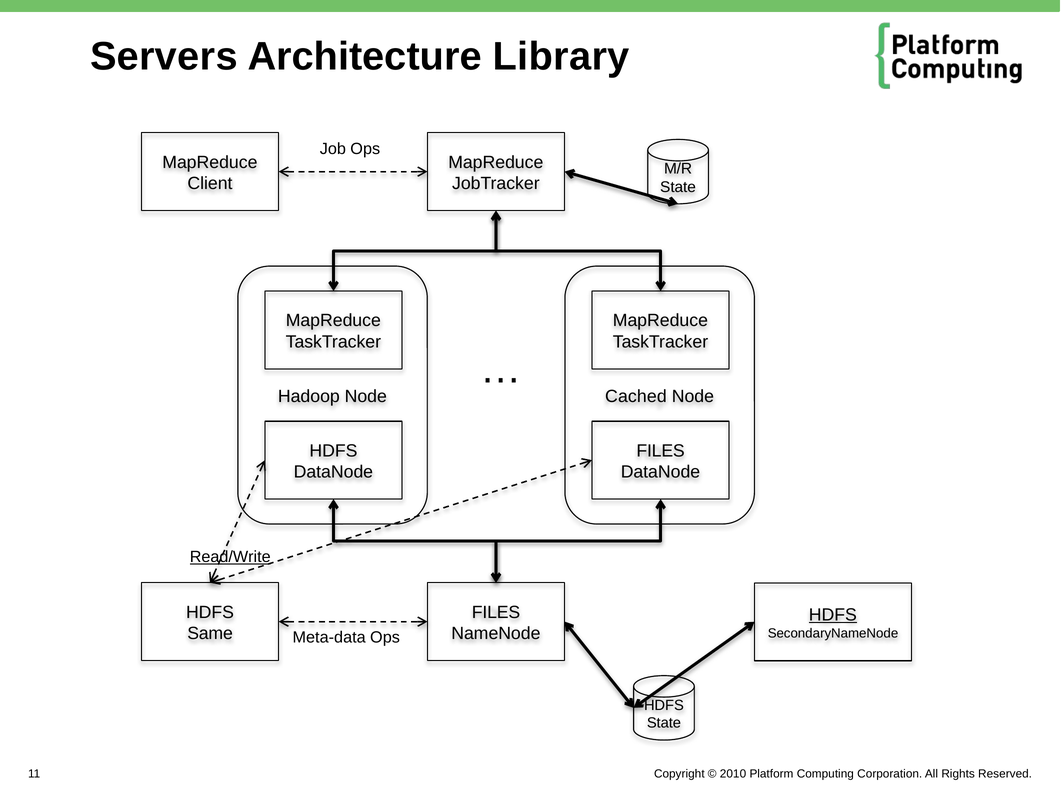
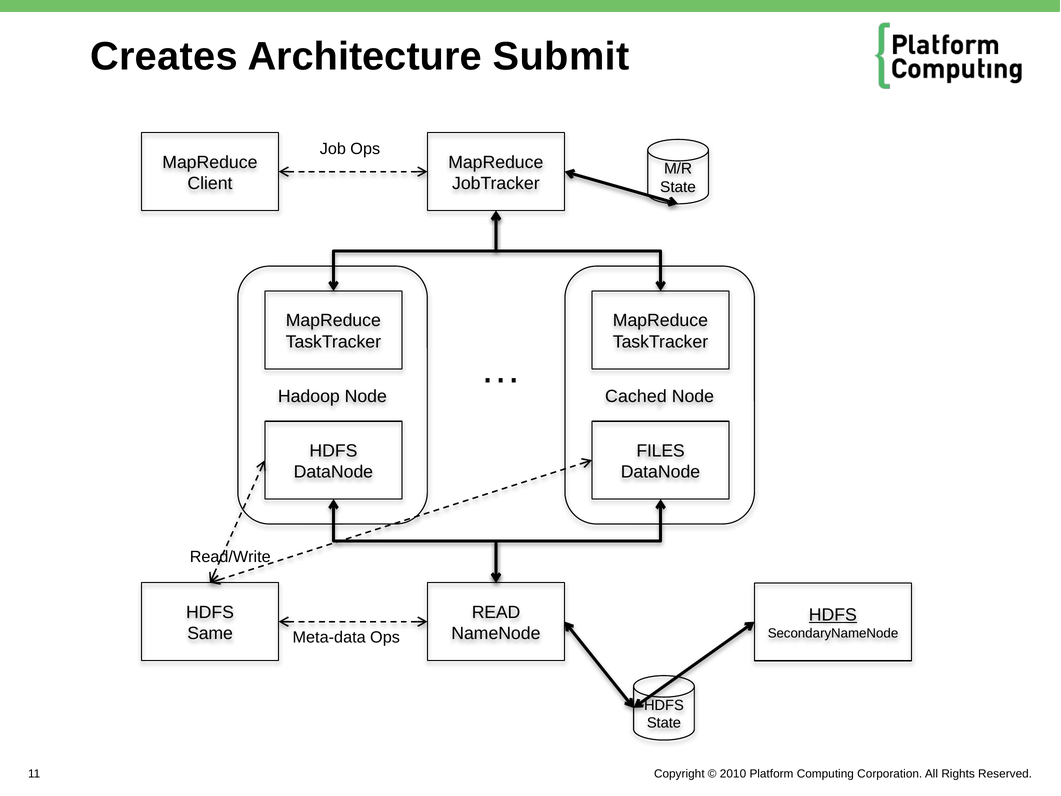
Servers: Servers -> Creates (164, 57)
Library: Library -> Submit (561, 57)
Read/Write underline: present -> none (230, 557)
FILES: FILES -> READ (496, 612)
